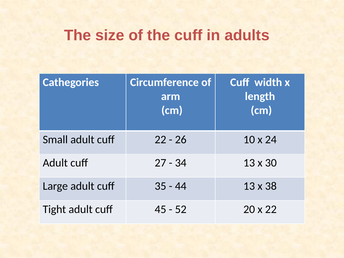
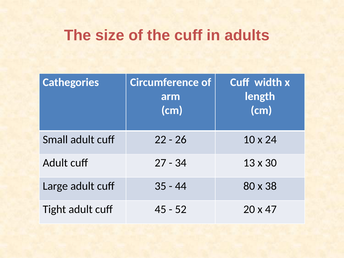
44 13: 13 -> 80 (249, 186)
x 22: 22 -> 47 (271, 209)
